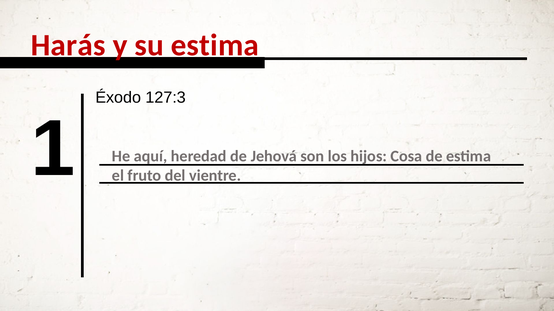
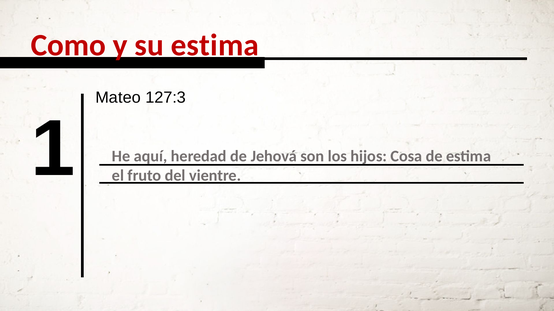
Harás: Harás -> Como (68, 45)
Éxodo: Éxodo -> Mateo (118, 98)
